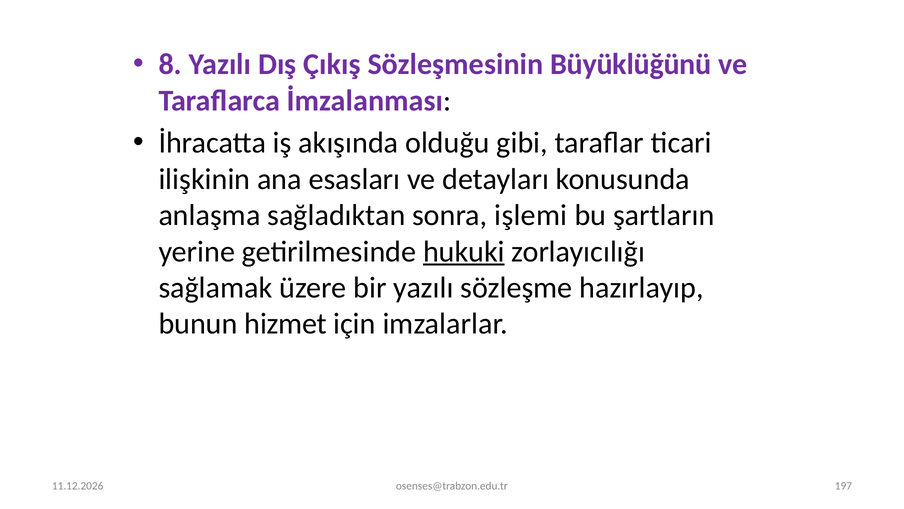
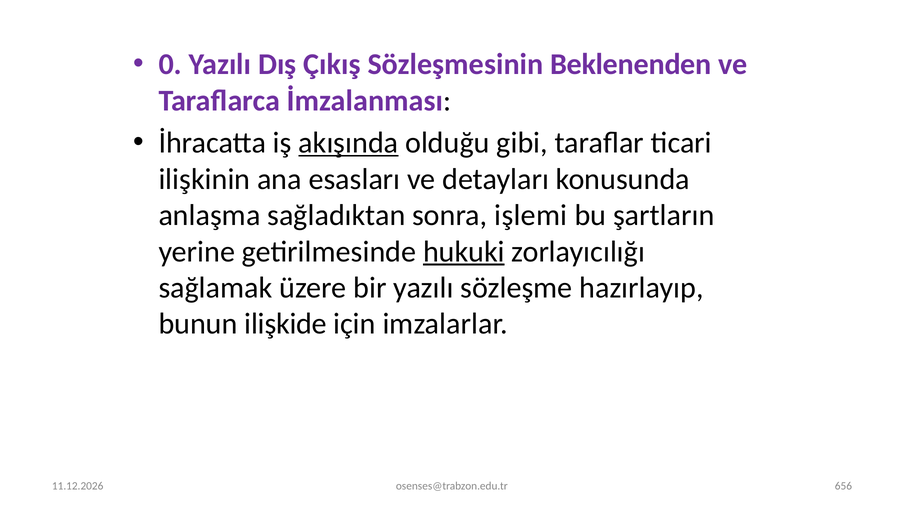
8: 8 -> 0 (170, 64)
Büyüklüğünü: Büyüklüğünü -> Beklenenden (631, 64)
akışında underline: none -> present (348, 143)
hizmet: hizmet -> ilişkide (286, 324)
197: 197 -> 656 (843, 485)
